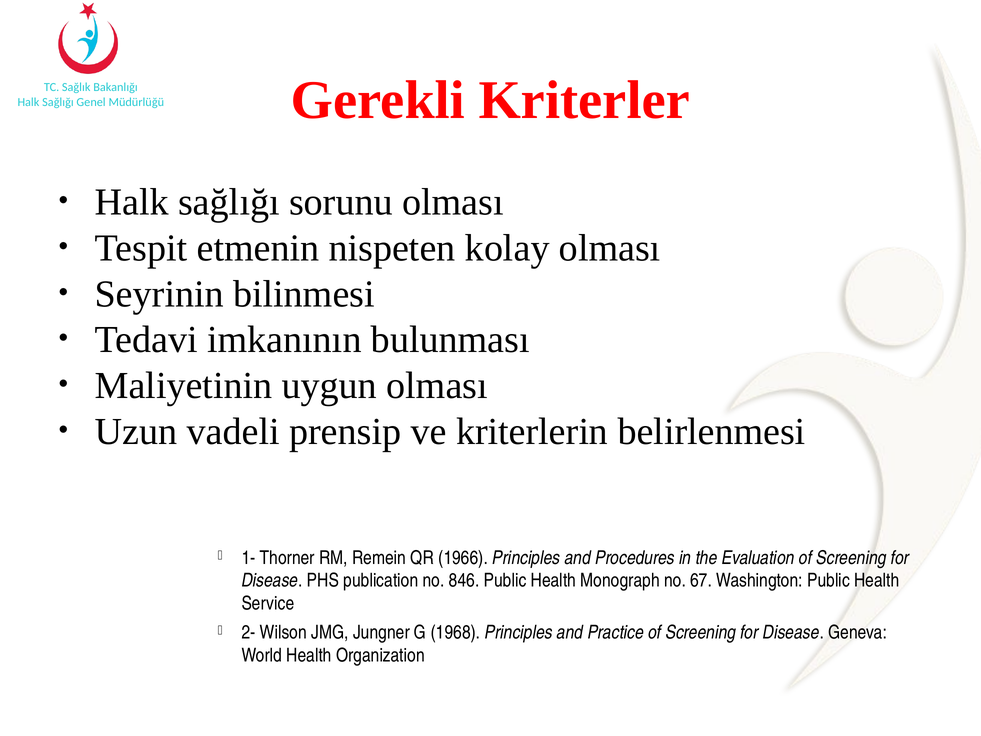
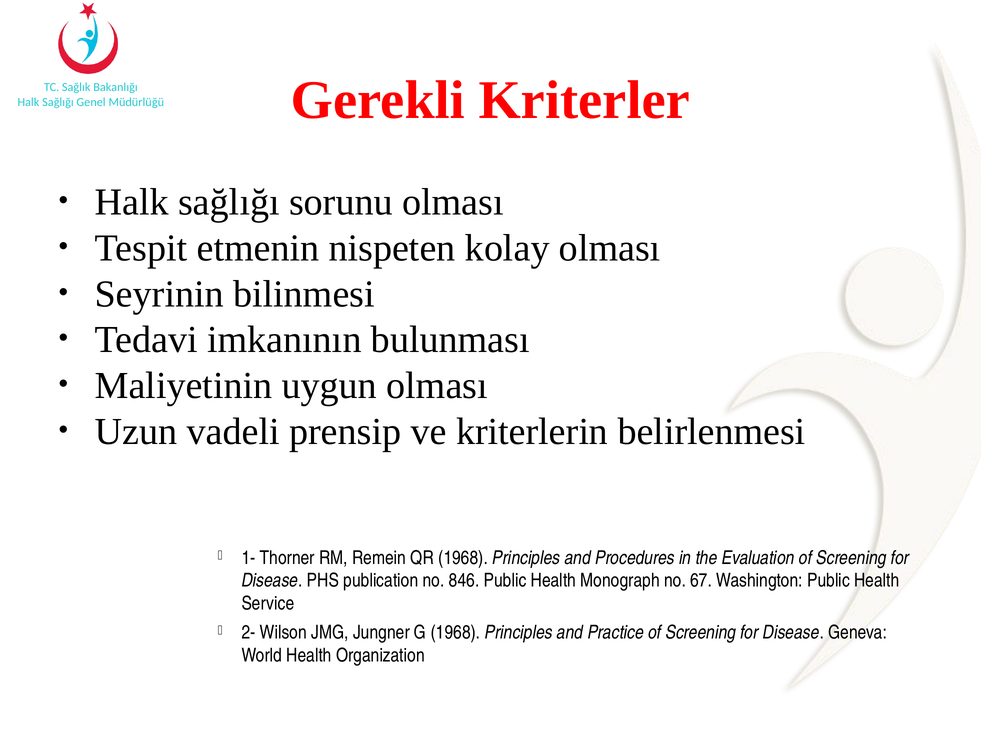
QR 1966: 1966 -> 1968 (463, 558)
